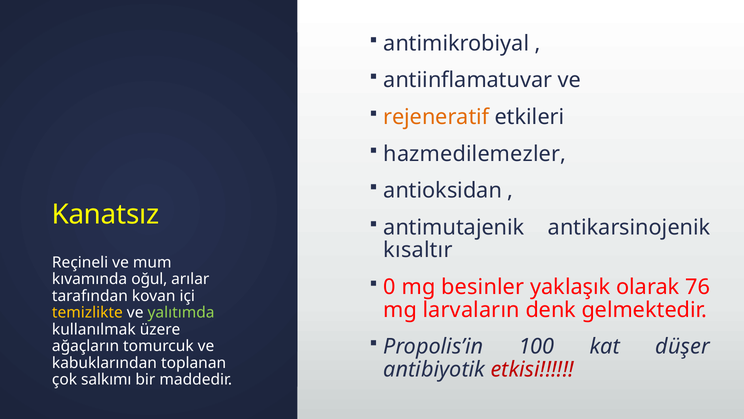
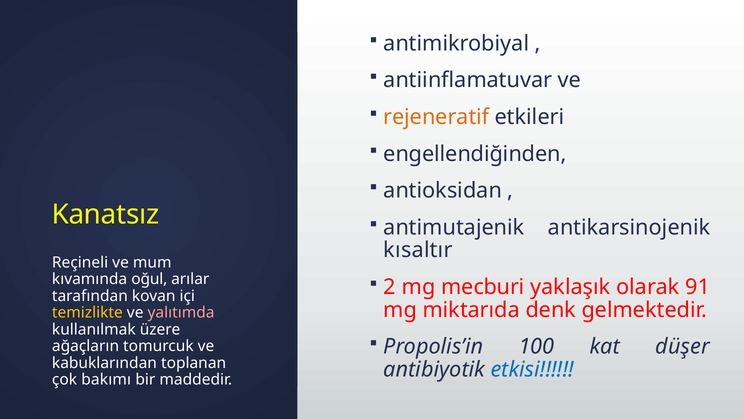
hazmedilemezler: hazmedilemezler -> engellendiğinden (475, 154)
0: 0 -> 2 (390, 287)
besinler: besinler -> mecburi (483, 287)
76: 76 -> 91 (698, 287)
larvaların: larvaların -> miktarıda (471, 310)
yalıtımda colour: light green -> pink (181, 312)
etkisi colour: red -> blue (532, 369)
salkımı: salkımı -> bakımı (106, 379)
